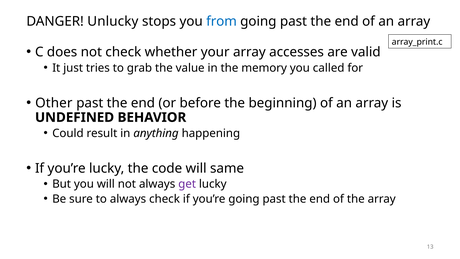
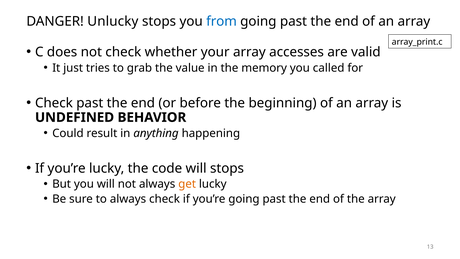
Other: Other -> Check (54, 103)
will same: same -> stops (227, 168)
get colour: purple -> orange (187, 184)
